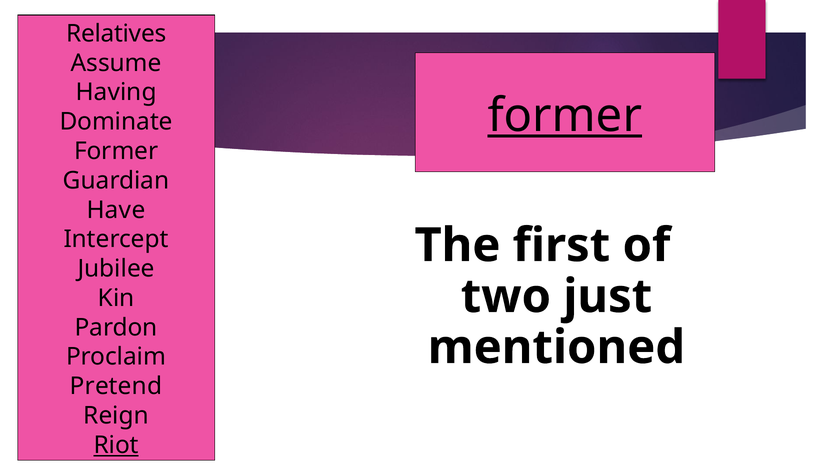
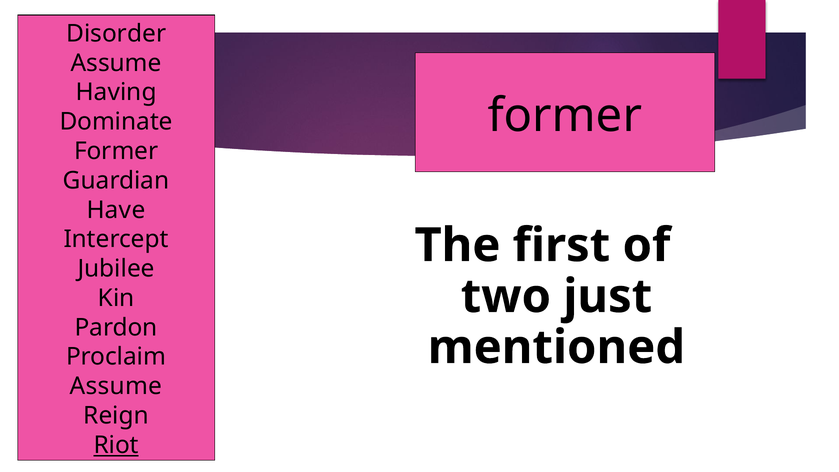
Relatives: Relatives -> Disorder (116, 34)
former underline: present -> none (565, 116)
Pretend: Pretend -> Assume (116, 386)
